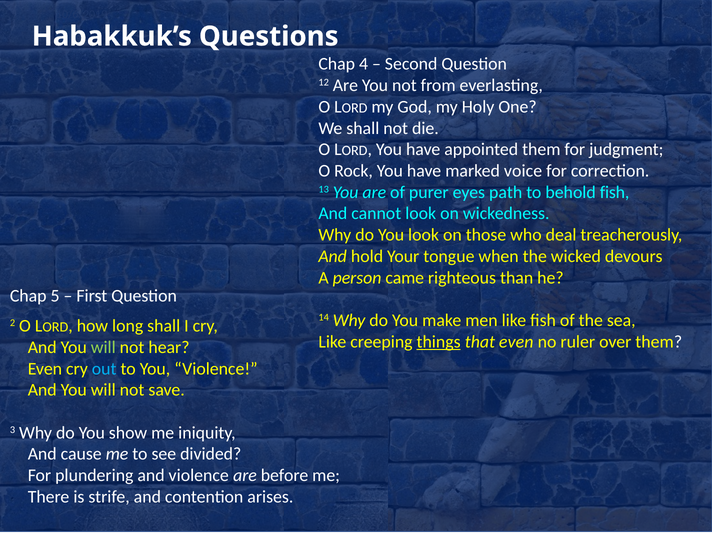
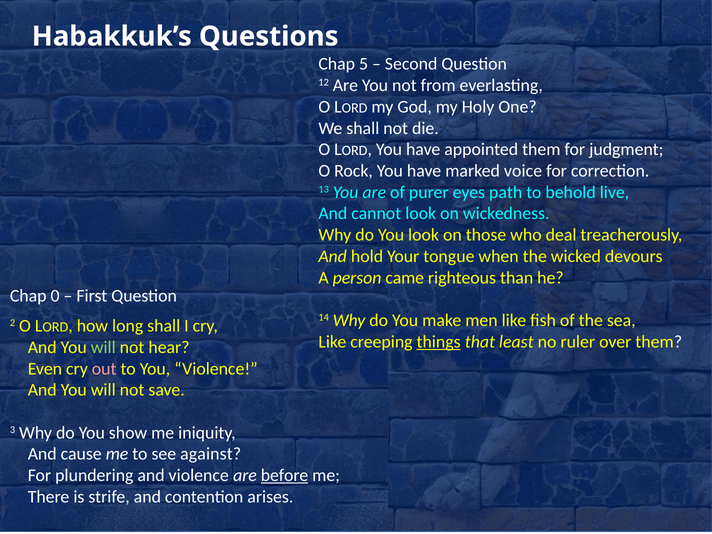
4: 4 -> 5 (364, 64)
behold fish: fish -> live (614, 192)
5: 5 -> 0 (55, 296)
that even: even -> least (516, 342)
out colour: light blue -> pink (104, 369)
divided: divided -> against (211, 454)
before underline: none -> present (285, 475)
